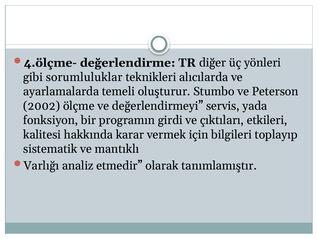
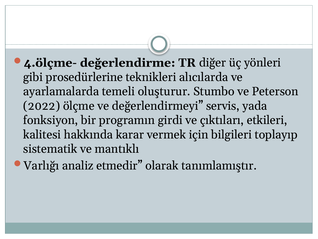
sorumluluklar: sorumluluklar -> prosedürlerine (84, 77)
2002: 2002 -> 2022 (42, 106)
